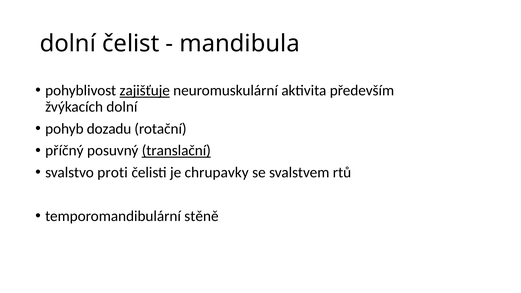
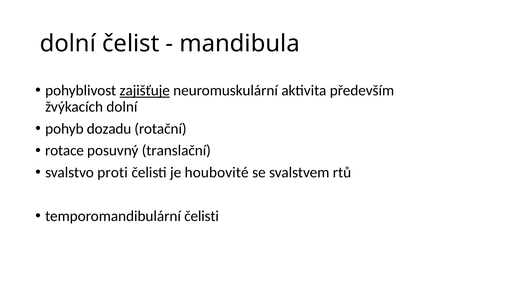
příčný: příčný -> rotace (64, 151)
translační underline: present -> none (176, 151)
chrupavky: chrupavky -> houbovité (217, 172)
temporomandibulární stěně: stěně -> čelisti (202, 216)
